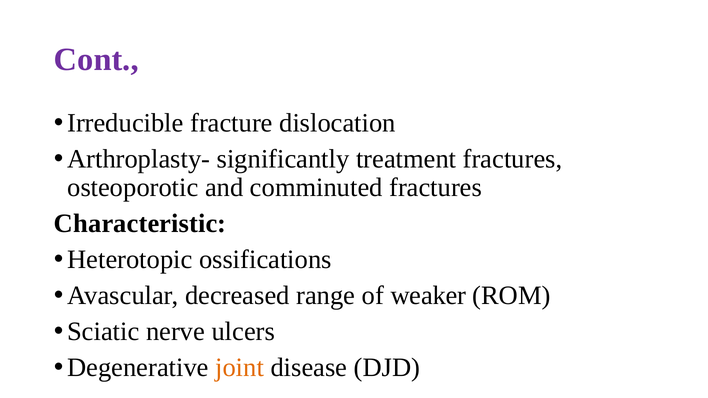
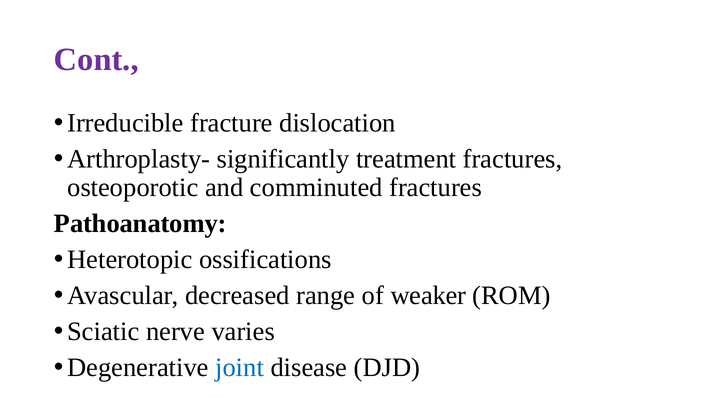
Characteristic: Characteristic -> Pathoanatomy (140, 224)
ulcers: ulcers -> varies (243, 332)
joint colour: orange -> blue (240, 368)
